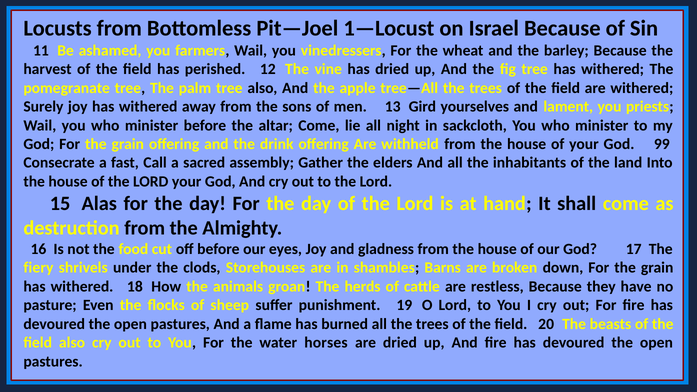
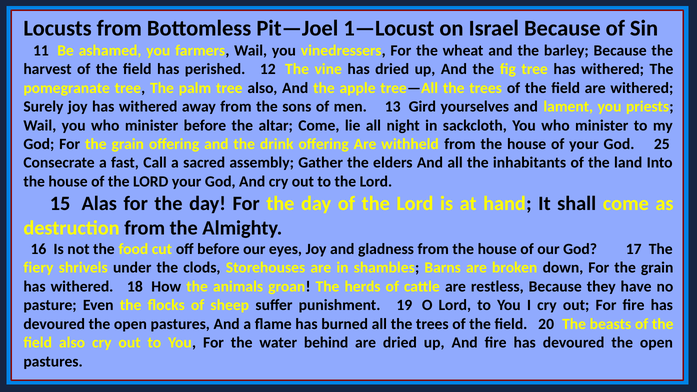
99: 99 -> 25 (662, 144)
horses: horses -> behind (326, 343)
